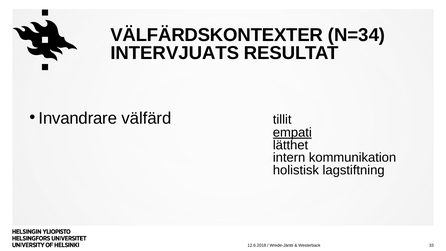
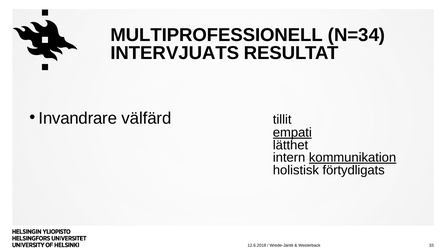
VÄLFÄRDSKONTEXTER: VÄLFÄRDSKONTEXTER -> MULTIPROFESSIONELL (217, 35)
kommunikation underline: none -> present (353, 158)
lagstiftning: lagstiftning -> förtydligats (354, 170)
